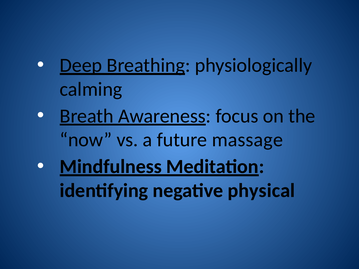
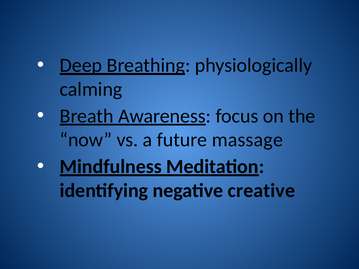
physical: physical -> creative (261, 191)
